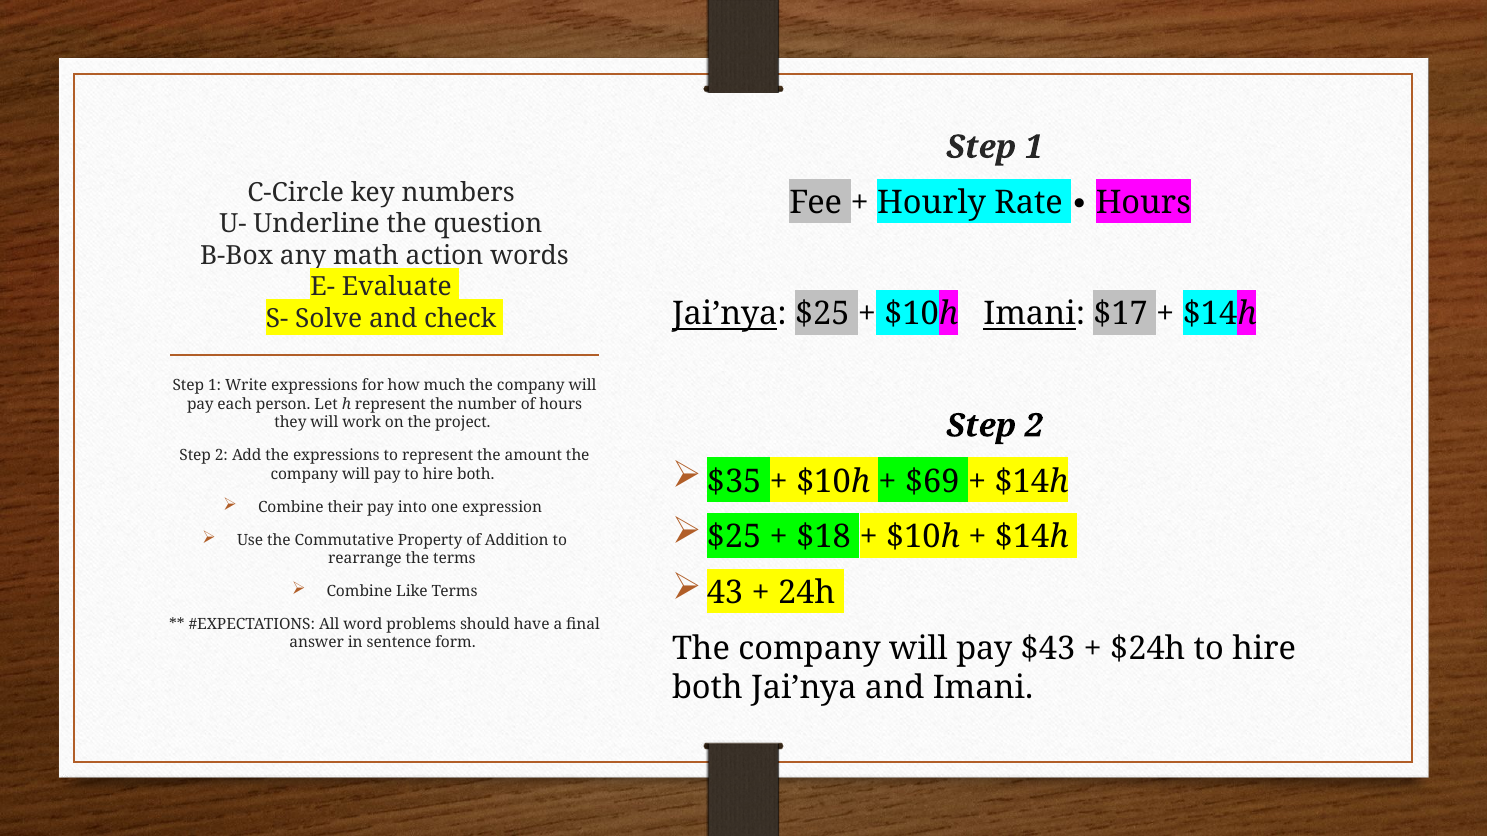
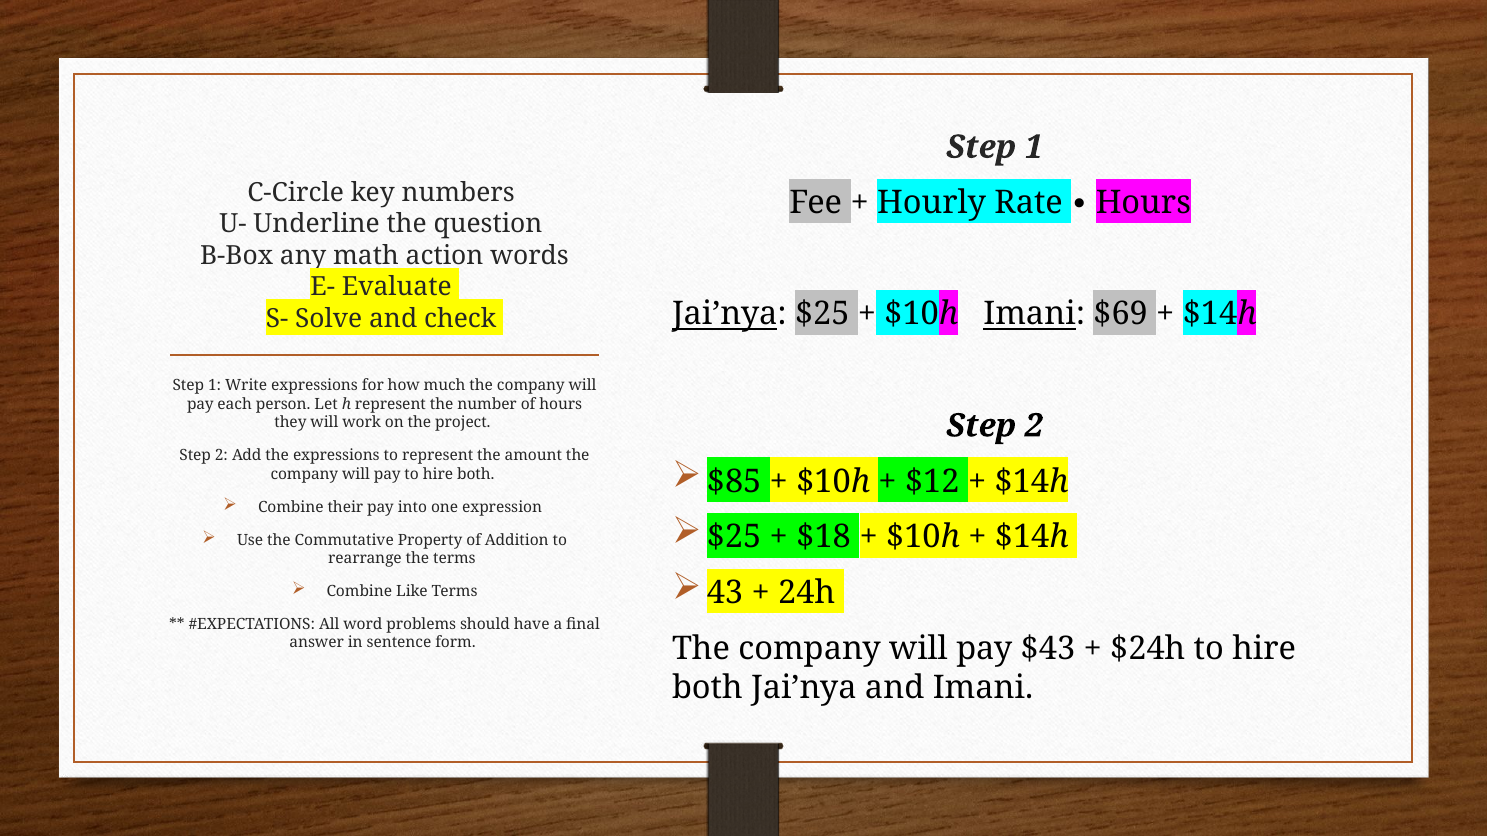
$17: $17 -> $69 (1121, 314)
$35: $35 -> $85 (734, 482)
$69: $69 -> $12 (932, 482)
